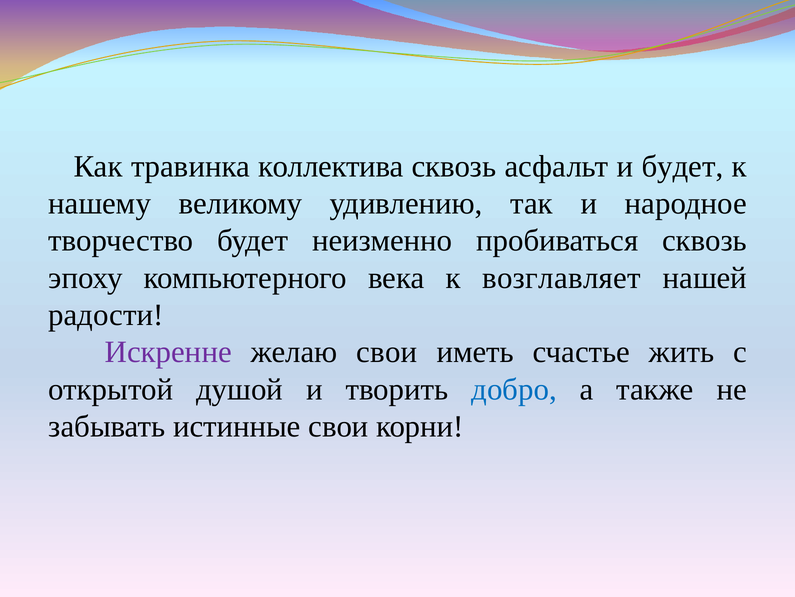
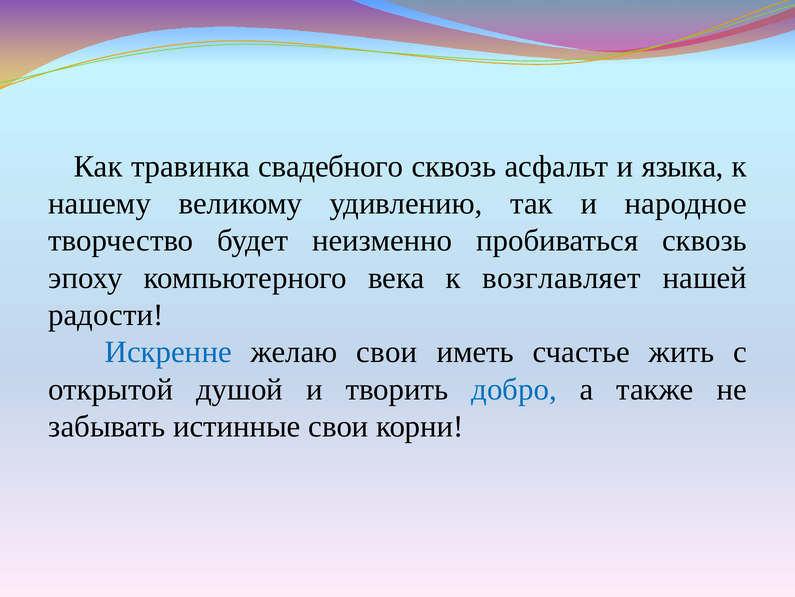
коллектива: коллектива -> свадебного (331, 166)
и будет: будет -> языка (683, 166)
Искренне colour: purple -> blue (168, 352)
